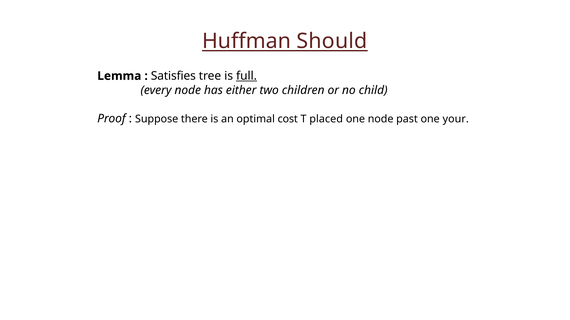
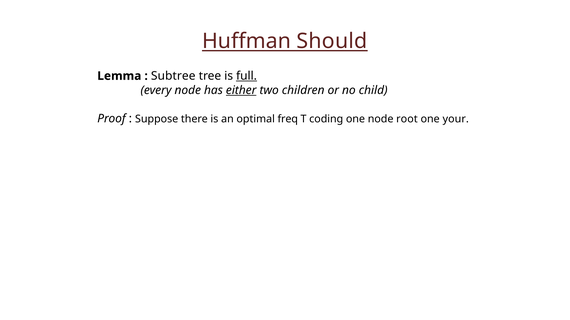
Satisfies: Satisfies -> Subtree (173, 76)
either underline: none -> present (241, 90)
cost: cost -> freq (288, 119)
placed: placed -> coding (326, 119)
past: past -> root (407, 119)
